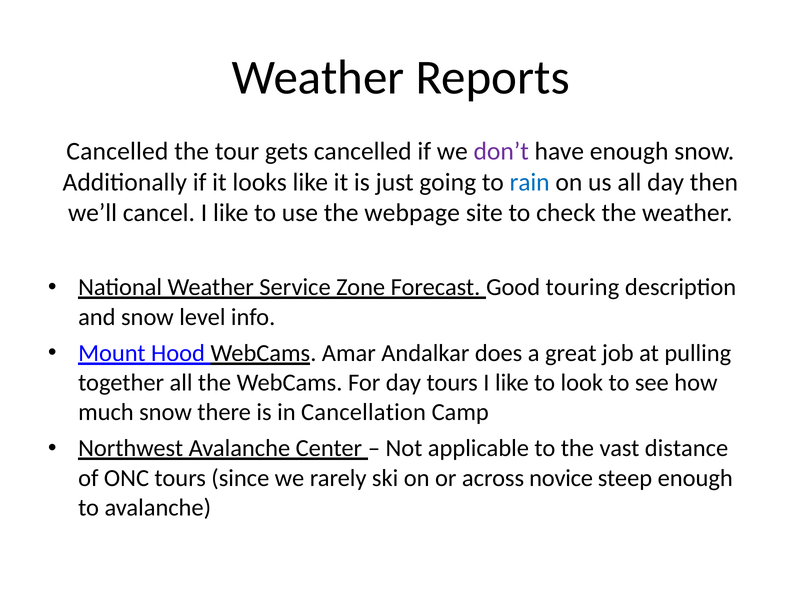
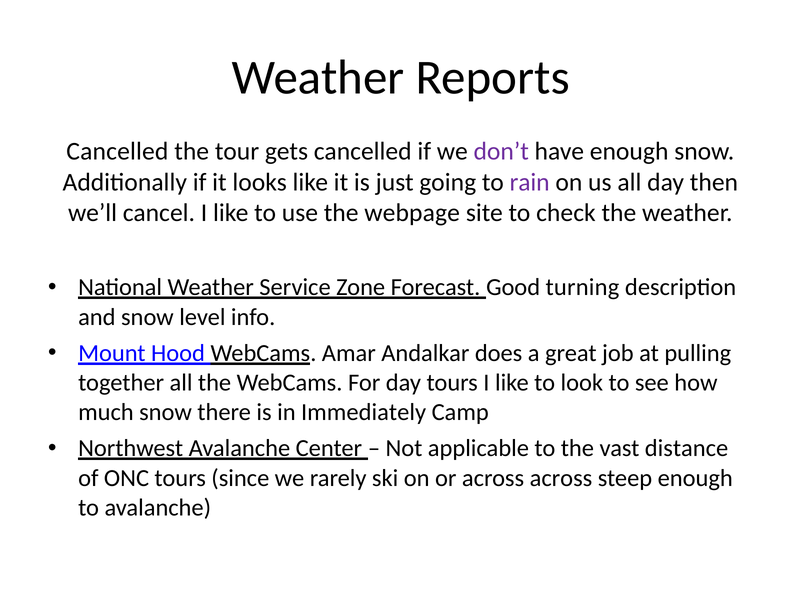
rain colour: blue -> purple (530, 182)
touring: touring -> turning (582, 287)
Cancellation: Cancellation -> Immediately (364, 413)
across novice: novice -> across (561, 478)
